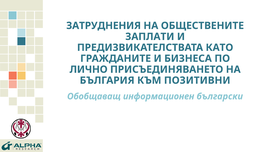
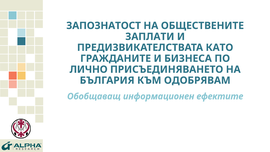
ЗАТРУДНЕНИЯ: ЗАТРУДНЕНИЯ -> ЗАПОЗНАТОСТ (104, 26)
ПОЗИТИВНИ: ПОЗИТИВНИ -> ОДОБРЯВАМ (197, 80)
български: български -> ефектите (220, 96)
